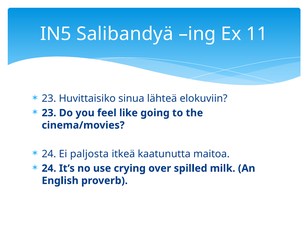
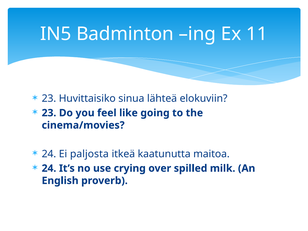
Salibandyä: Salibandyä -> Badminton (125, 34)
